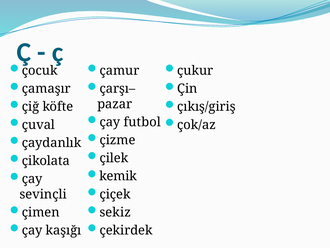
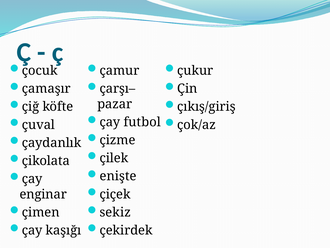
kemik: kemik -> enişte (118, 176)
sevinçli: sevinçli -> enginar (43, 194)
